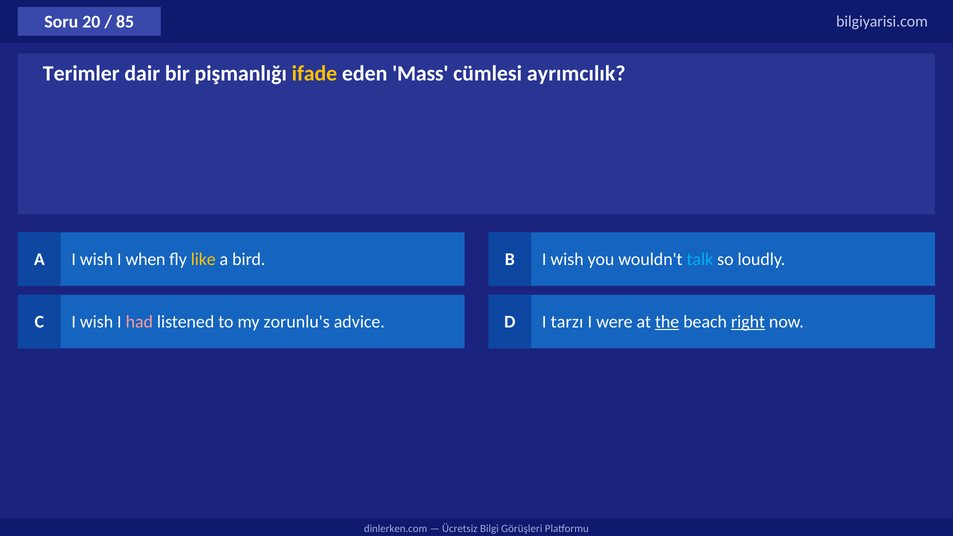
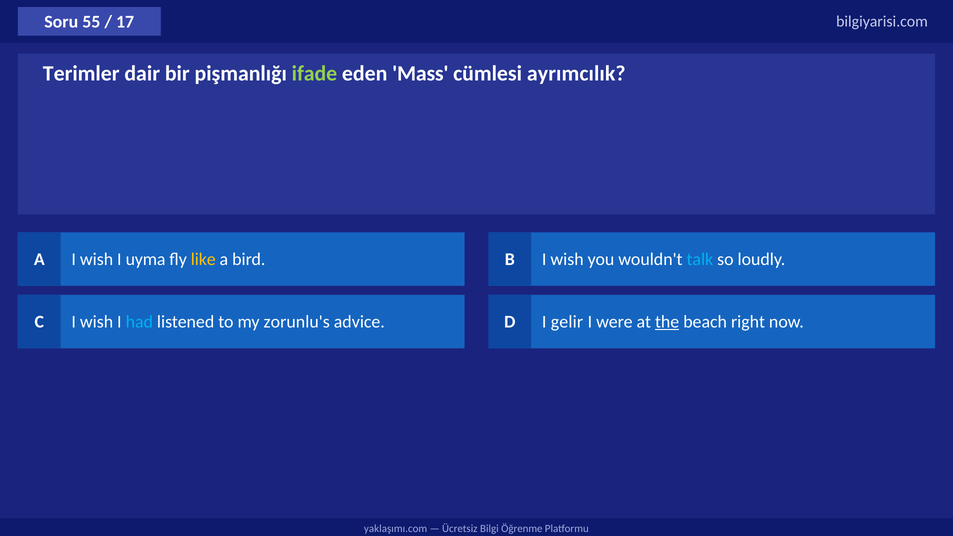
20: 20 -> 55 (91, 22)
85: 85 -> 17 (125, 22)
ifade colour: yellow -> light green (314, 73)
when: when -> uyma (146, 259)
had colour: pink -> light blue (139, 322)
tarzı: tarzı -> gelir (567, 322)
right underline: present -> none (748, 322)
dinlerken.com: dinlerken.com -> yaklaşımı.com (396, 529)
Görüşleri: Görüşleri -> Öğrenme (522, 529)
